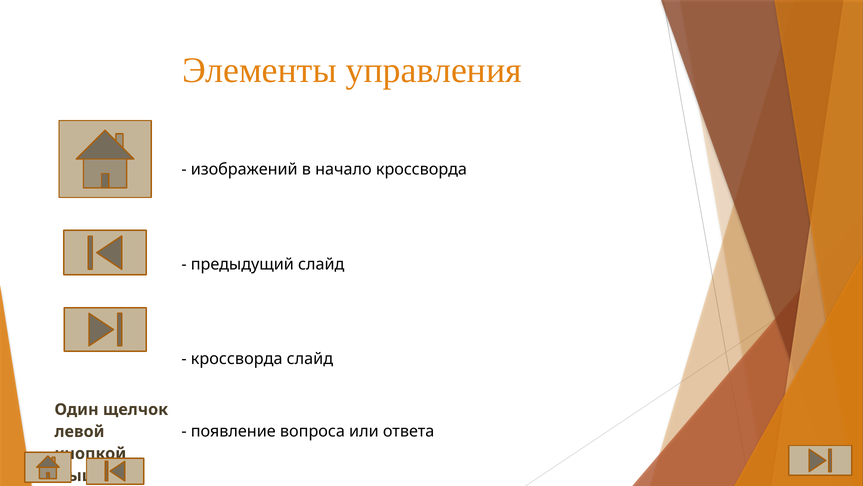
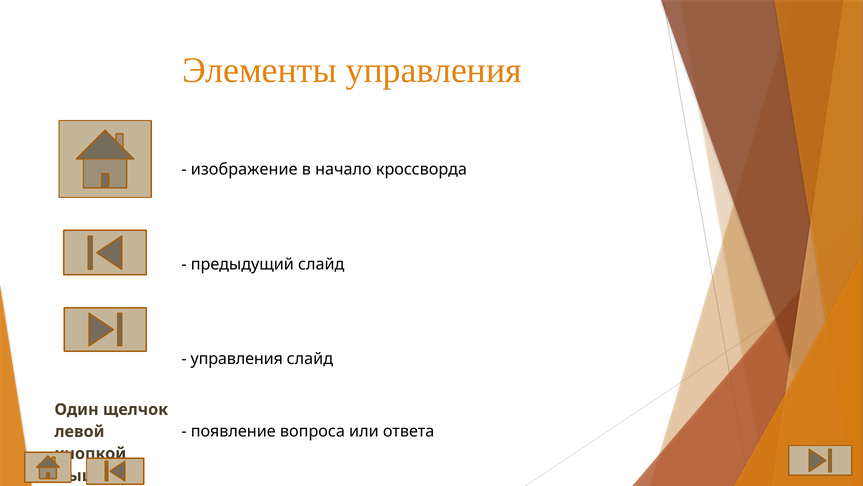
изображений: изображений -> изображение (244, 169)
кроссворда: кроссворда -> управления (237, 359)
